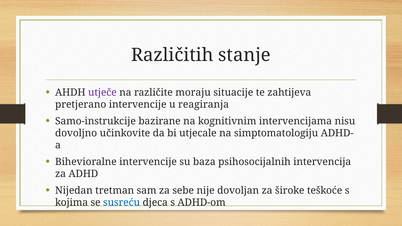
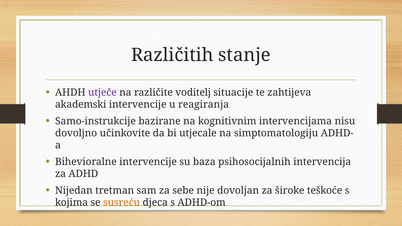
moraju: moraju -> voditelj (193, 93)
pretjerano: pretjerano -> akademski (81, 105)
susreću colour: blue -> orange (122, 203)
